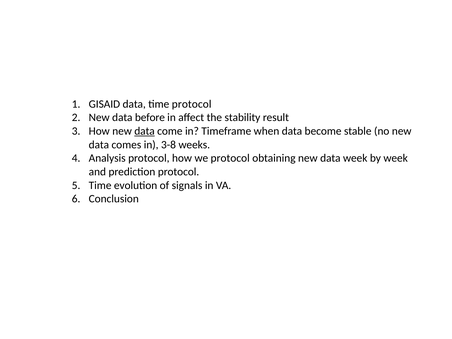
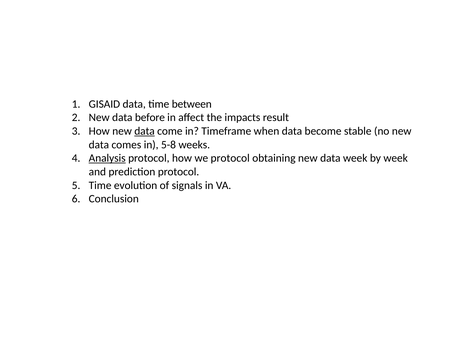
time protocol: protocol -> between (192, 104)
stability: stability -> impacts (242, 118)
3-8: 3-8 -> 5-8 (169, 145)
Analysis underline: none -> present (107, 158)
